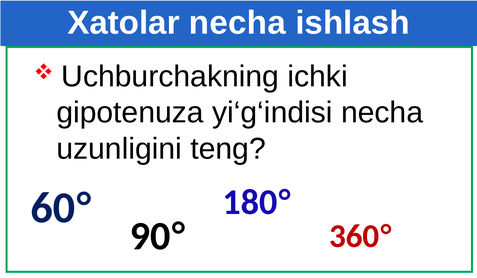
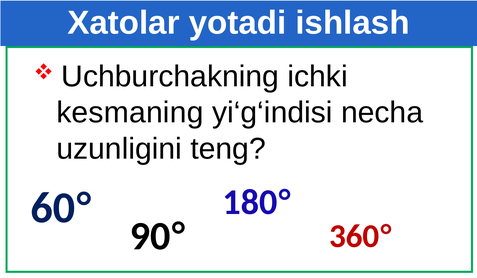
Xatolar necha: necha -> yotadi (238, 23)
gipotenuza: gipotenuza -> kesmaning (130, 113)
